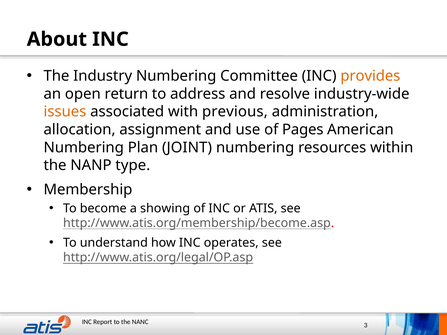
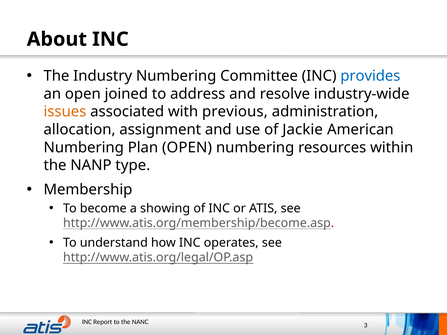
provides colour: orange -> blue (370, 76)
return: return -> joined (126, 94)
Pages: Pages -> Jackie (303, 130)
Plan JOINT: JOINT -> OPEN (187, 148)
